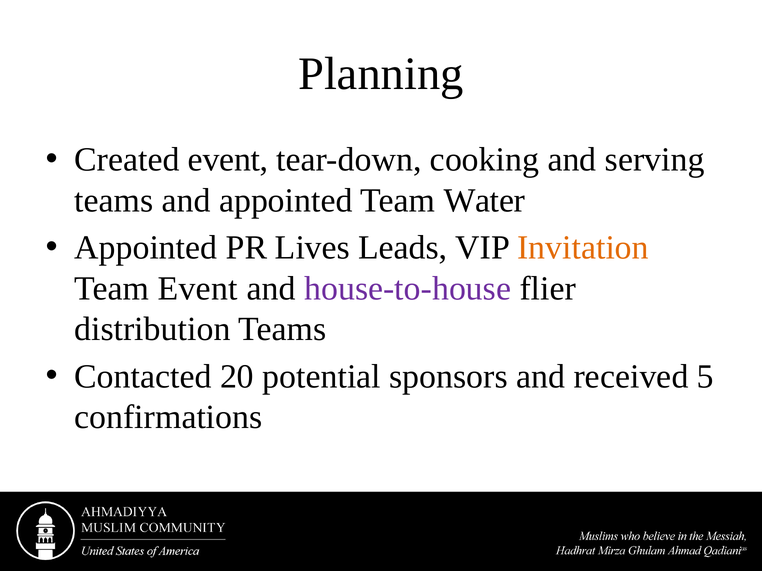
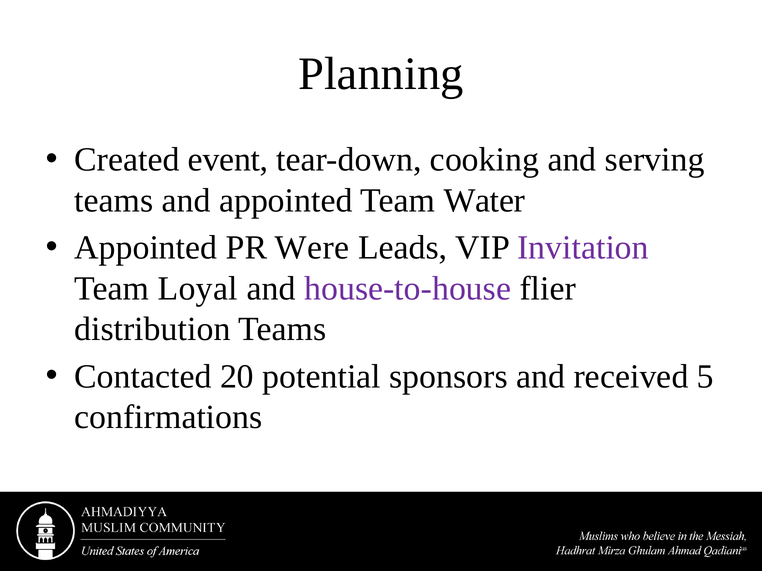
Lives: Lives -> Were (312, 248)
Invitation colour: orange -> purple (583, 248)
Team Event: Event -> Loyal (198, 289)
